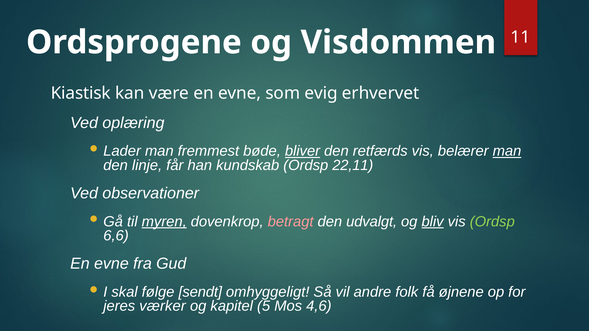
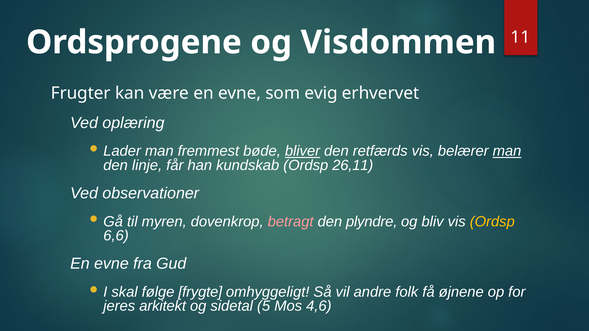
Kiastisk: Kiastisk -> Frugter (81, 93)
22,11: 22,11 -> 26,11 (353, 165)
myren underline: present -> none (164, 222)
udvalgt: udvalgt -> plyndre (372, 222)
bliv underline: present -> none (433, 222)
Ordsp colour: light green -> yellow (492, 222)
sendt: sendt -> frygte (200, 292)
værker: værker -> arkitekt (163, 306)
kapitel: kapitel -> sidetal (232, 306)
